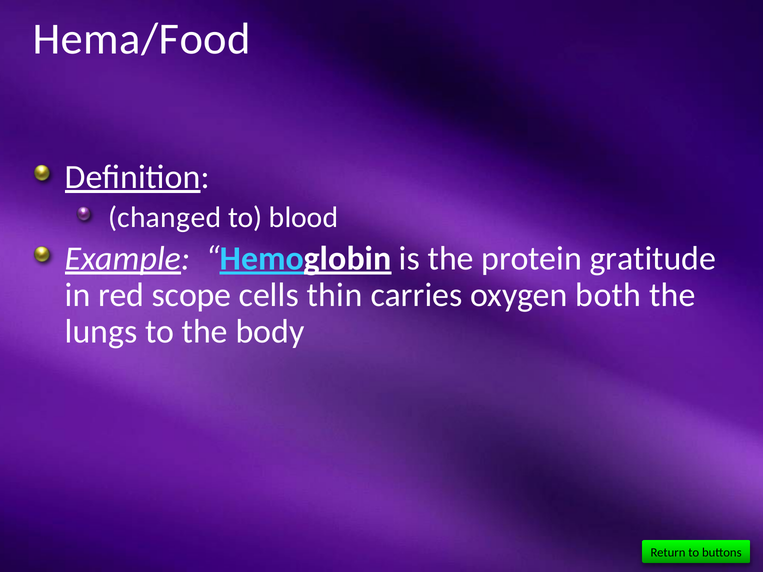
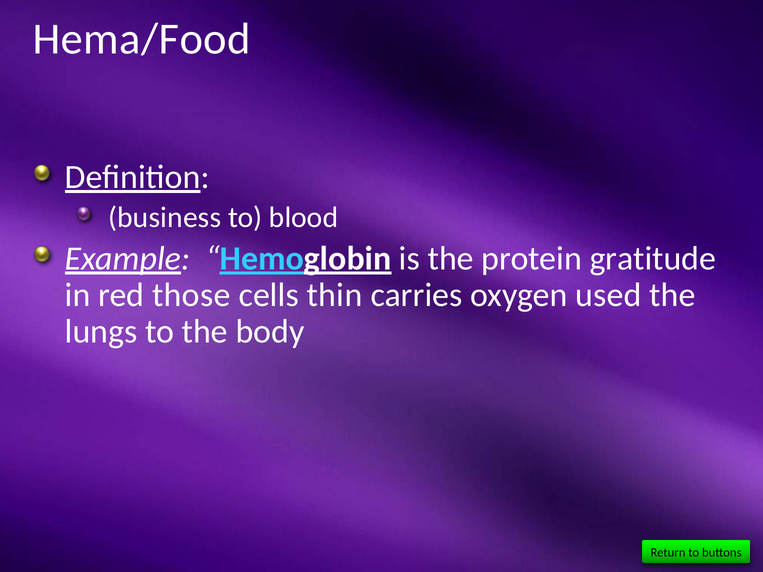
changed: changed -> business (165, 217)
scope: scope -> those (191, 295)
both: both -> used (608, 295)
